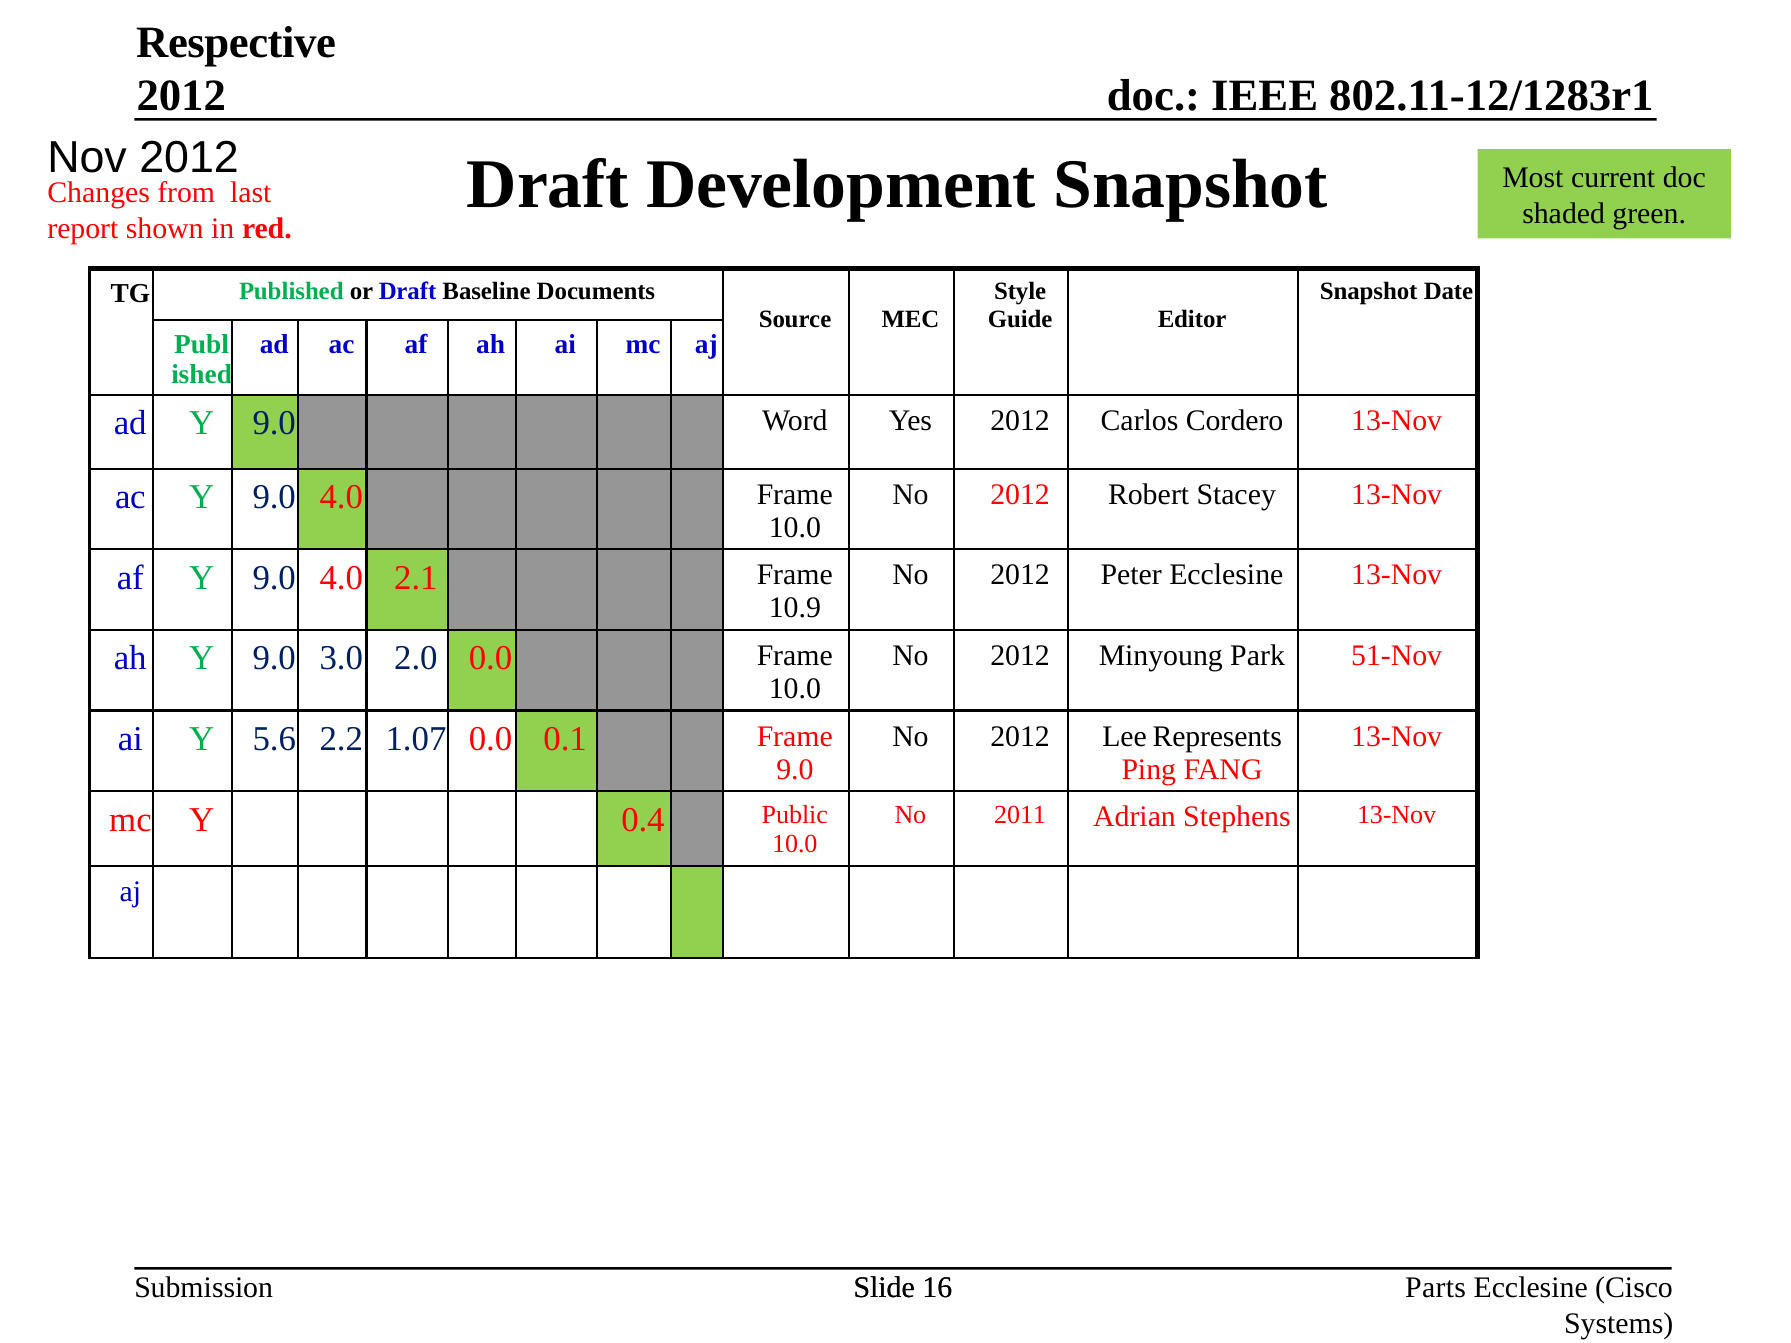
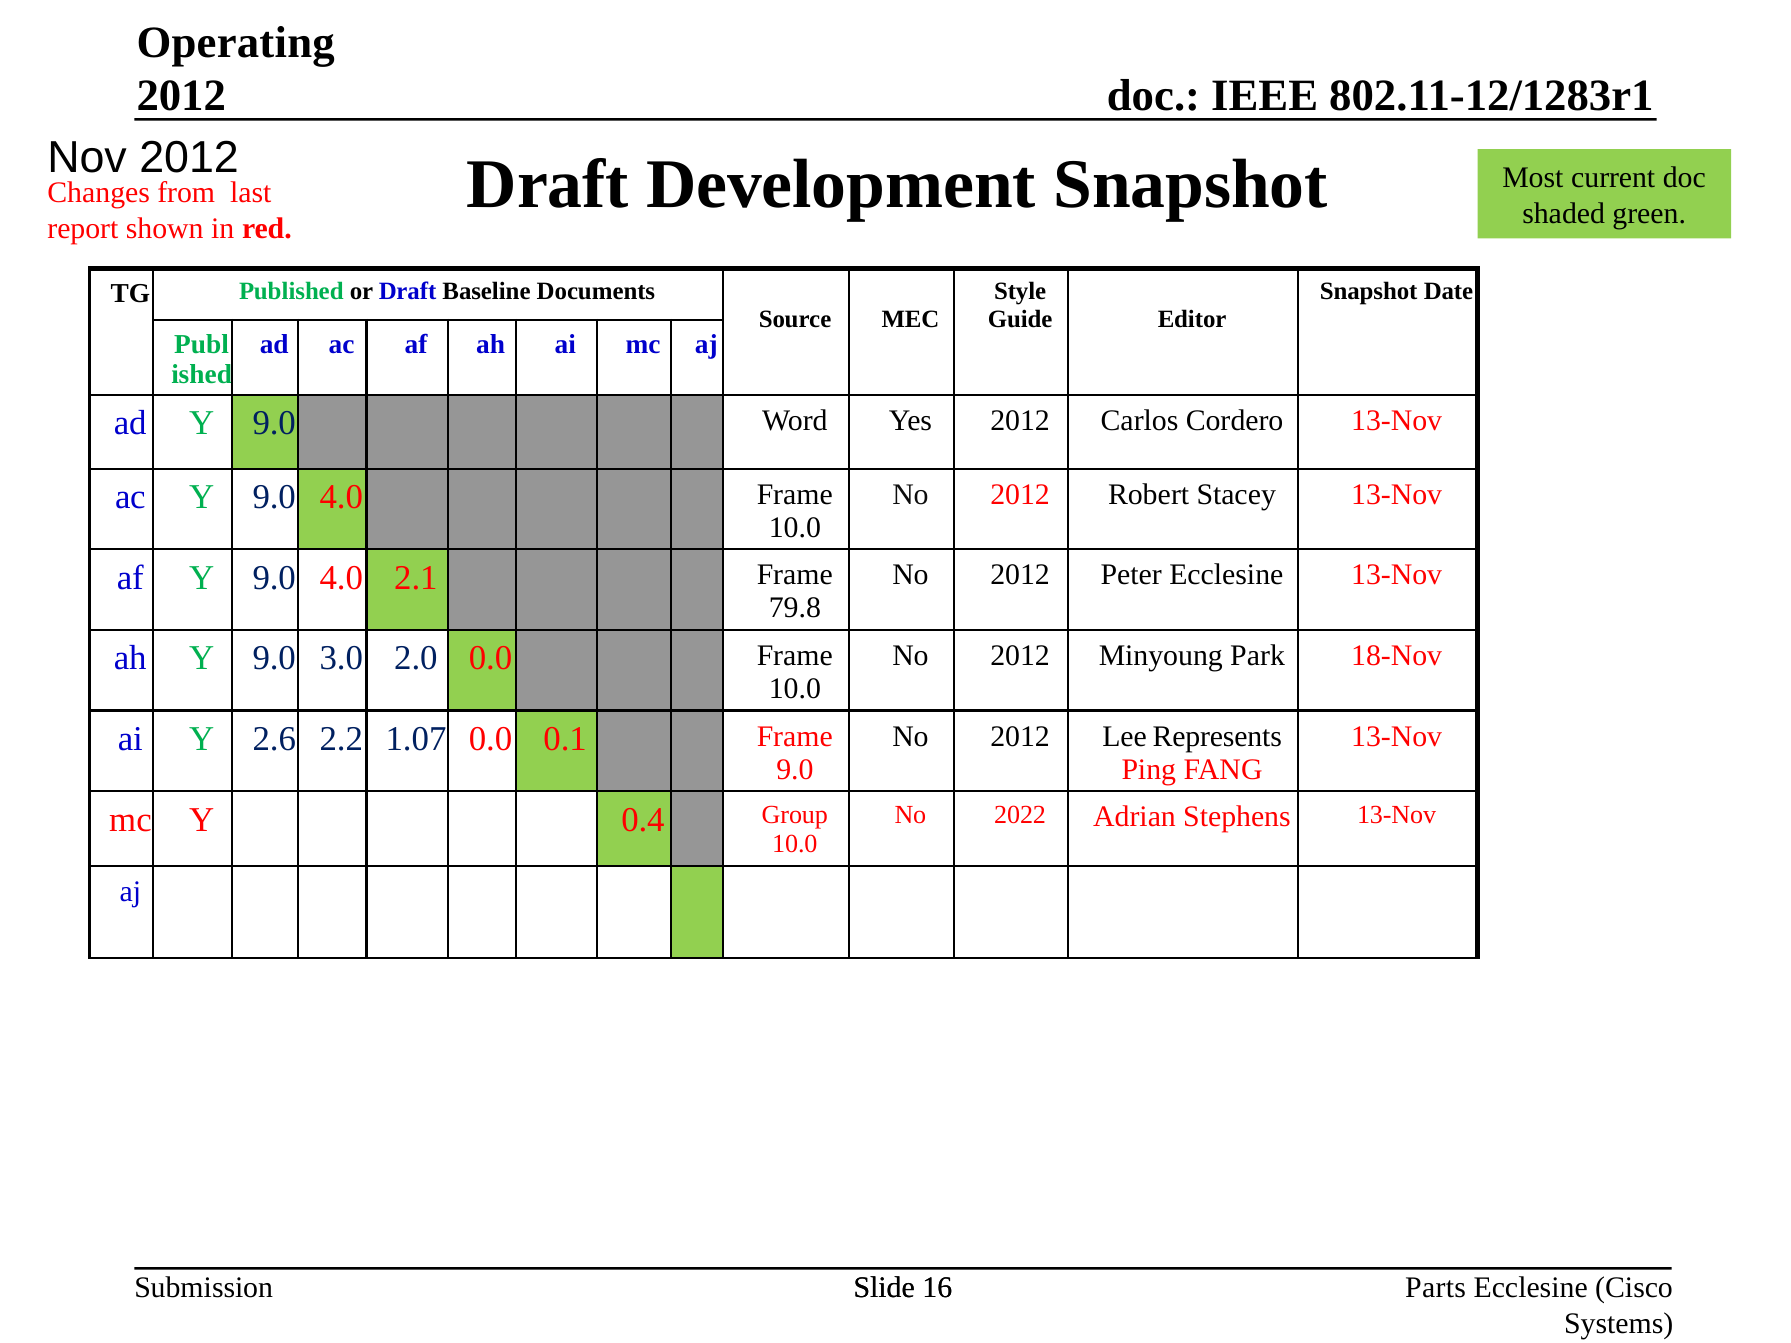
Respective: Respective -> Operating (236, 42)
10.9: 10.9 -> 79.8 (795, 608)
51-Nov: 51-Nov -> 18-Nov (1397, 656)
5.6: 5.6 -> 2.6 (274, 739)
2011: 2011 -> 2022 (1020, 815)
Public: Public -> Group (795, 815)
